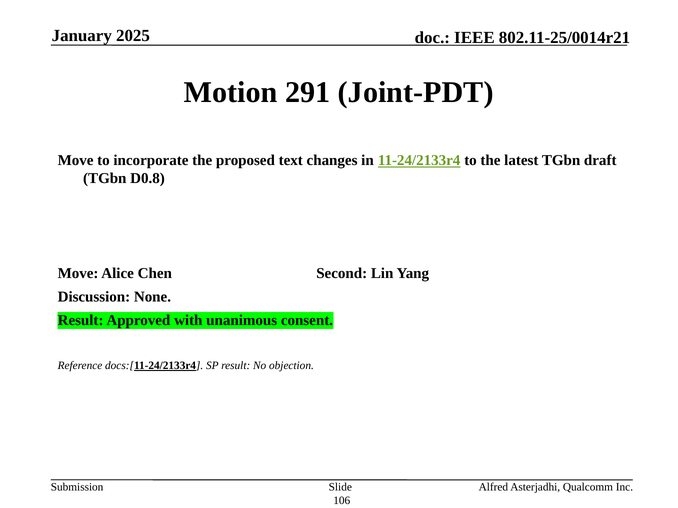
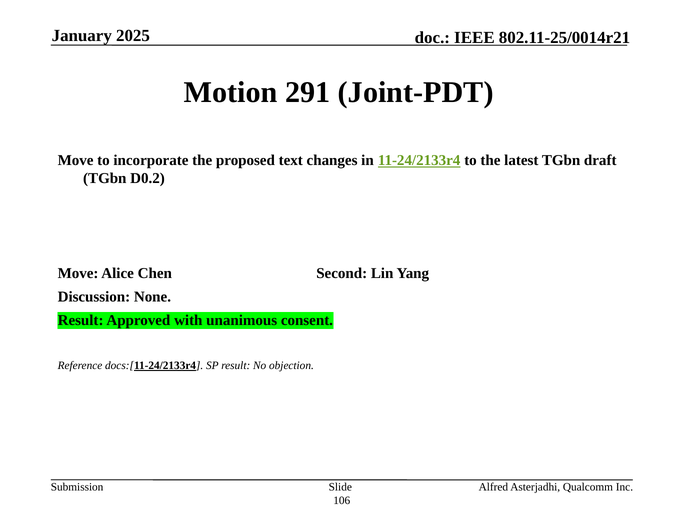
D0.8: D0.8 -> D0.2 (147, 178)
